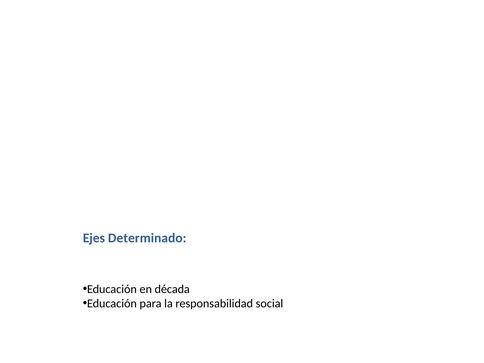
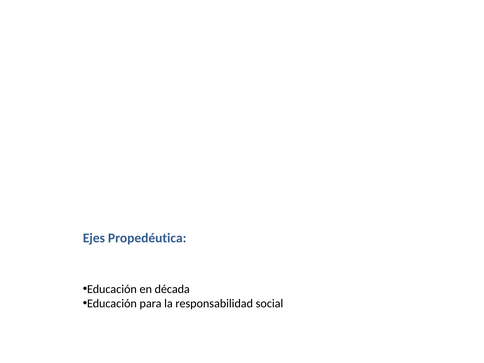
Determinado: Determinado -> Propedéutica (147, 238)
